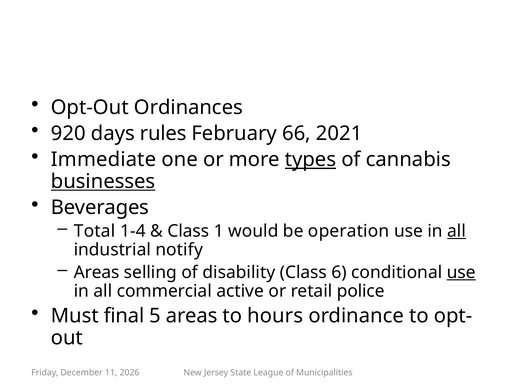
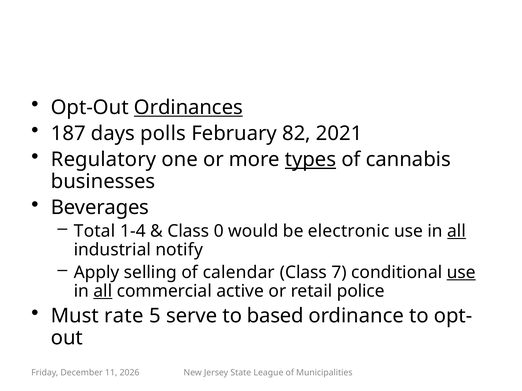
Ordinances underline: none -> present (188, 108)
920: 920 -> 187 (68, 134)
rules: rules -> polls (163, 134)
66: 66 -> 82 (296, 134)
Immediate: Immediate -> Regulatory (104, 160)
businesses underline: present -> none (103, 182)
1: 1 -> 0 (219, 231)
operation: operation -> electronic (349, 231)
Areas: Areas -> Apply (97, 273)
disability: disability -> calendar (239, 273)
6: 6 -> 7 (339, 273)
all underline: none -> present (103, 291)
final: final -> rate (124, 316)
5 areas: areas -> serve (192, 316)
hours: hours -> based (275, 316)
